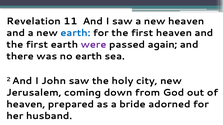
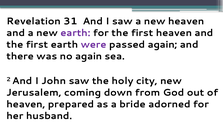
11: 11 -> 31 (70, 21)
earth colour: blue -> purple (75, 33)
no earth: earth -> again (89, 56)
